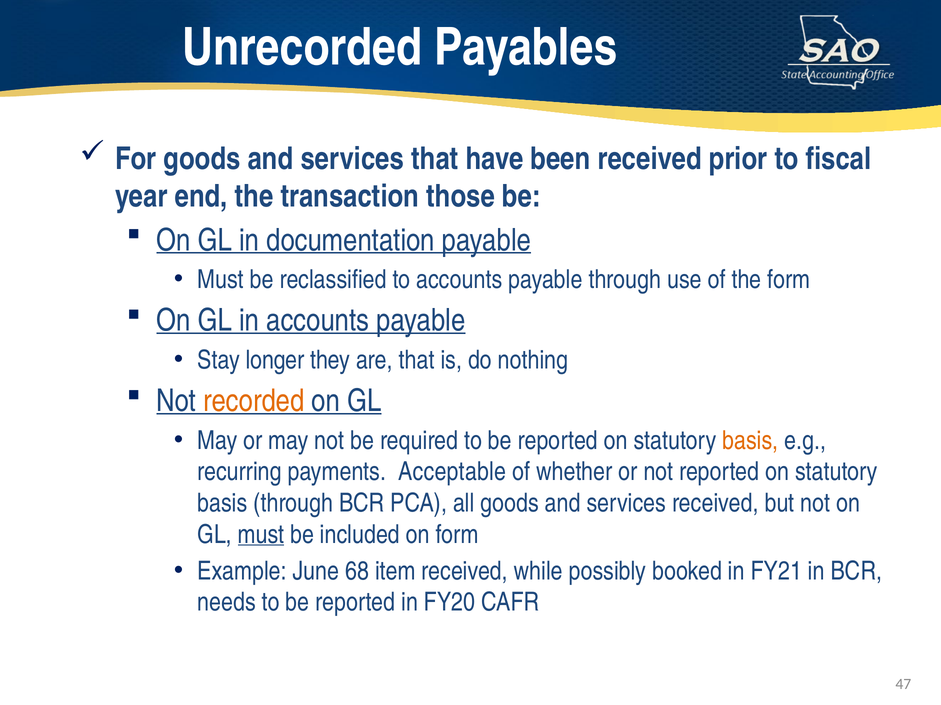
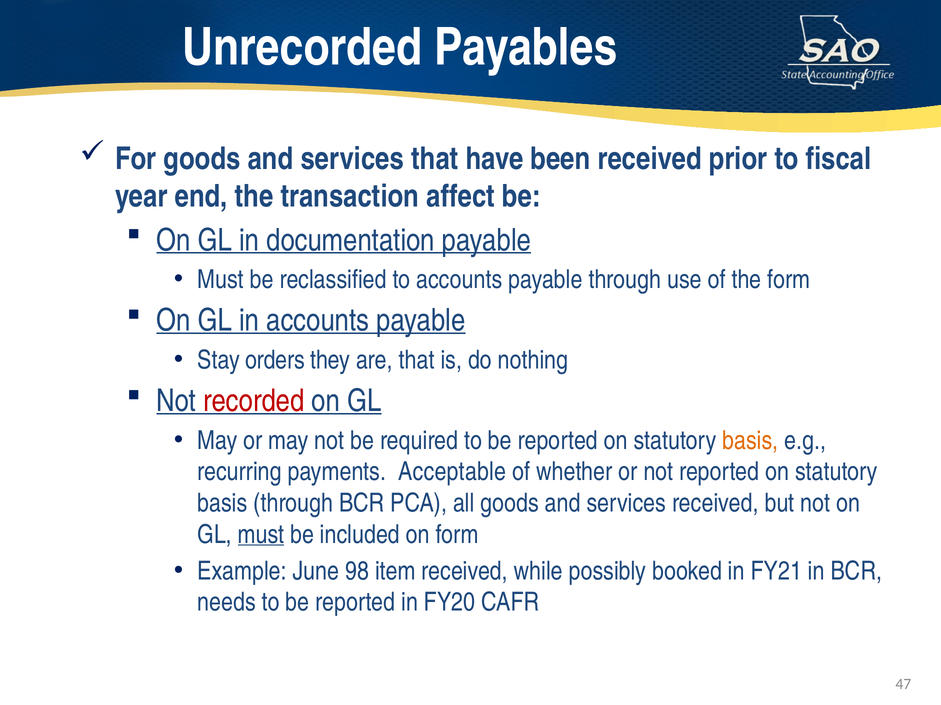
those: those -> affect (461, 197)
longer: longer -> orders (275, 360)
recorded colour: orange -> red (254, 401)
68: 68 -> 98 (357, 572)
